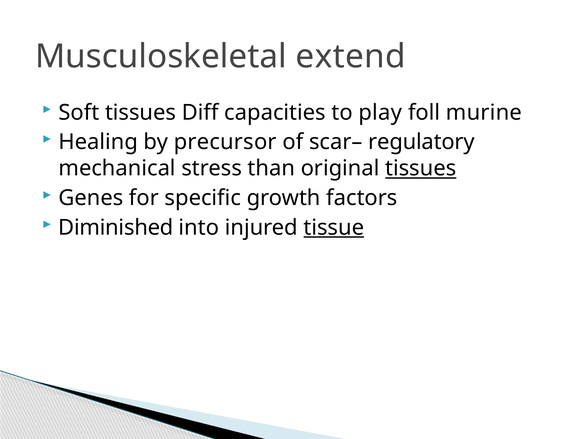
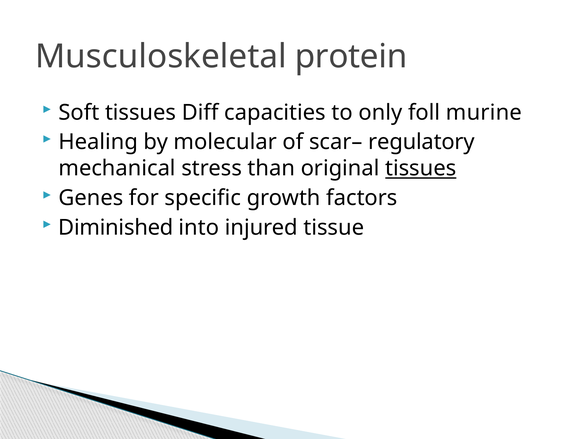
extend: extend -> protein (351, 57)
play: play -> only (380, 113)
precursor: precursor -> molecular (225, 142)
tissue underline: present -> none (334, 228)
